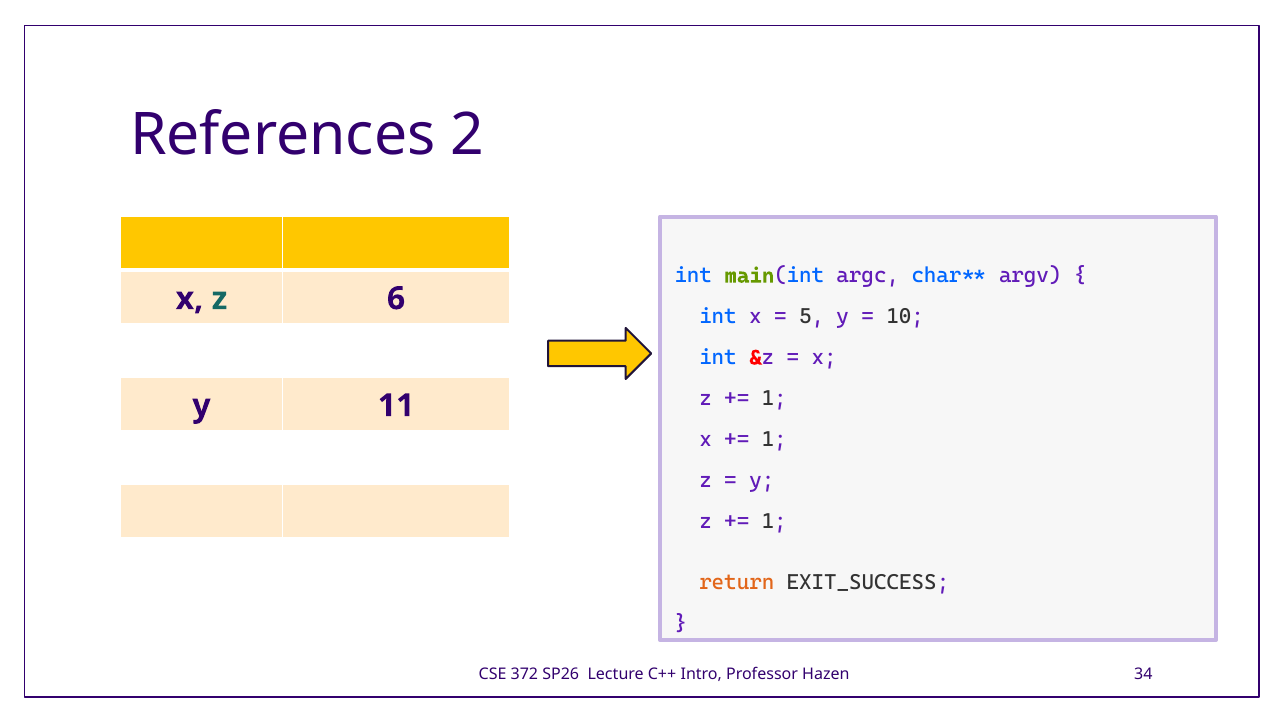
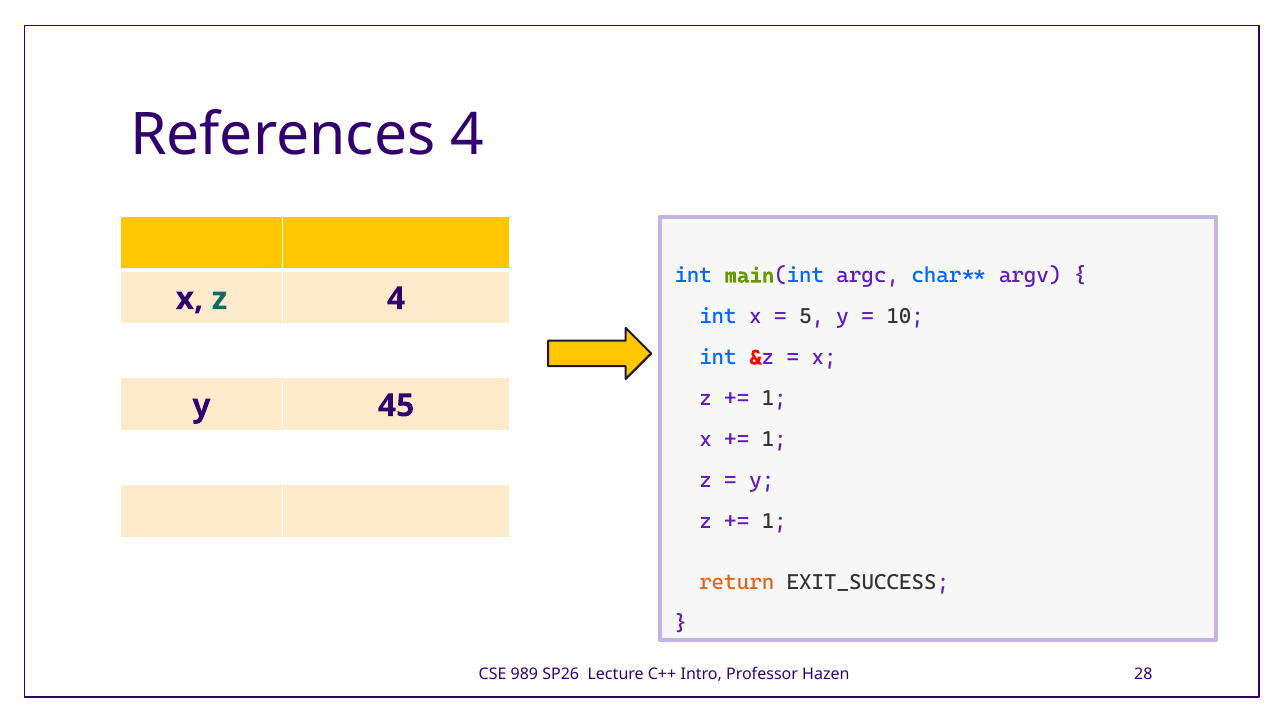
References 2: 2 -> 4 (468, 135)
z 6: 6 -> 4 (396, 299)
11: 11 -> 45 (396, 406)
372: 372 -> 989 (524, 674)
34: 34 -> 28 (1143, 674)
